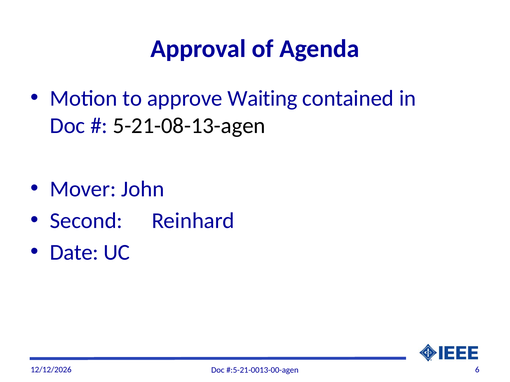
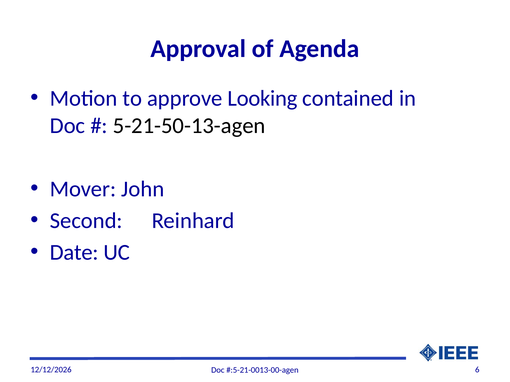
Waiting: Waiting -> Looking (263, 98)
5-21-08-13-agen: 5-21-08-13-agen -> 5-21-50-13-agen (189, 126)
